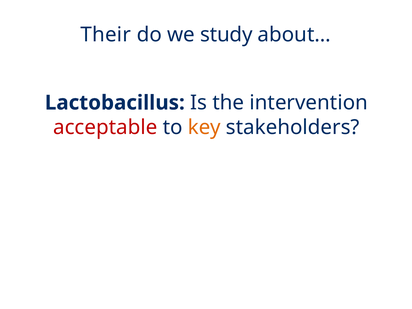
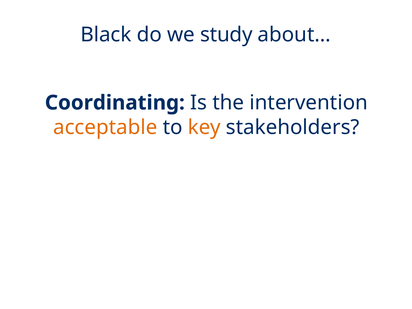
Their: Their -> Black (106, 35)
Lactobacillus: Lactobacillus -> Coordinating (115, 103)
acceptable colour: red -> orange (105, 127)
